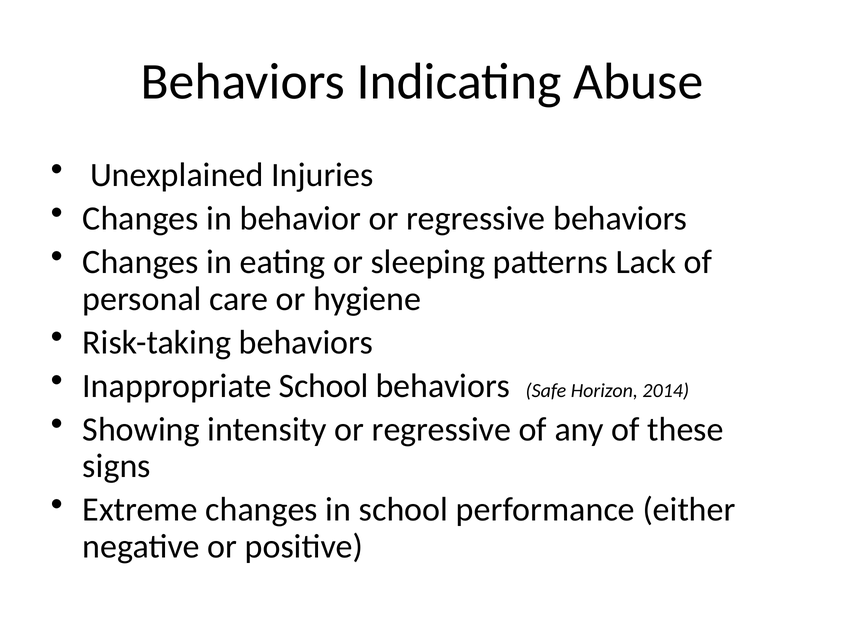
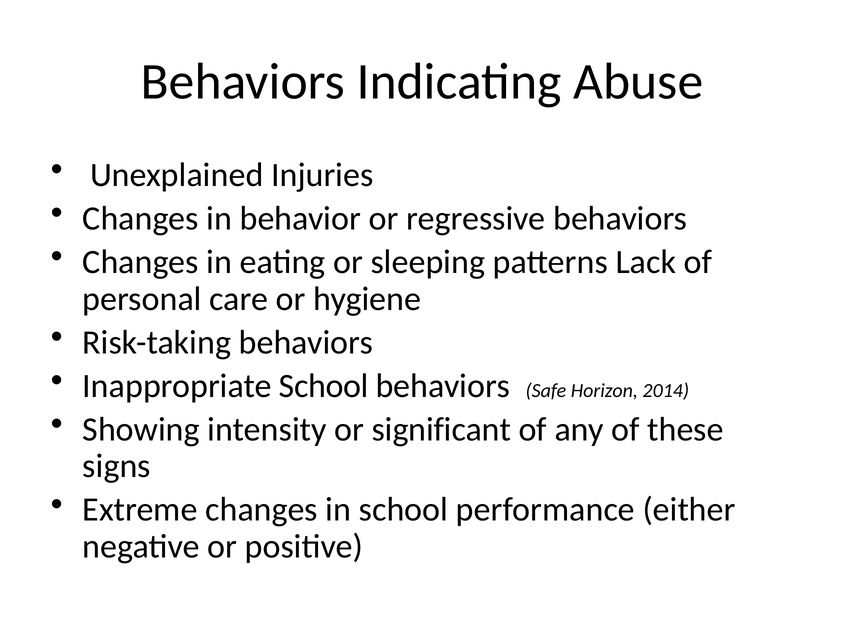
intensity or regressive: regressive -> significant (441, 429)
